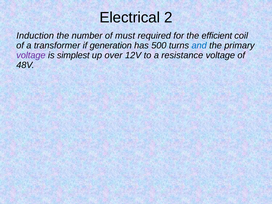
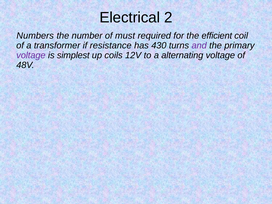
Induction: Induction -> Numbers (35, 36)
generation: generation -> resistance (111, 45)
500: 500 -> 430 (159, 45)
and colour: blue -> purple (199, 45)
over: over -> coils (114, 55)
resistance: resistance -> alternating (182, 55)
